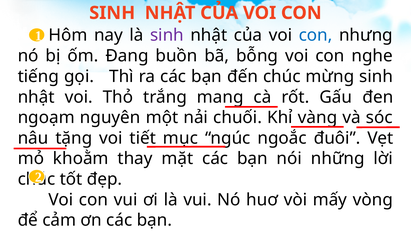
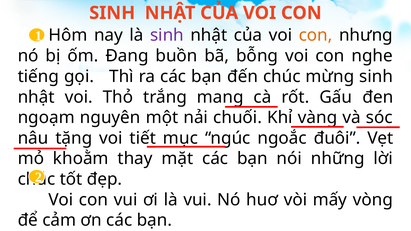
con colour: blue -> orange (316, 35)
